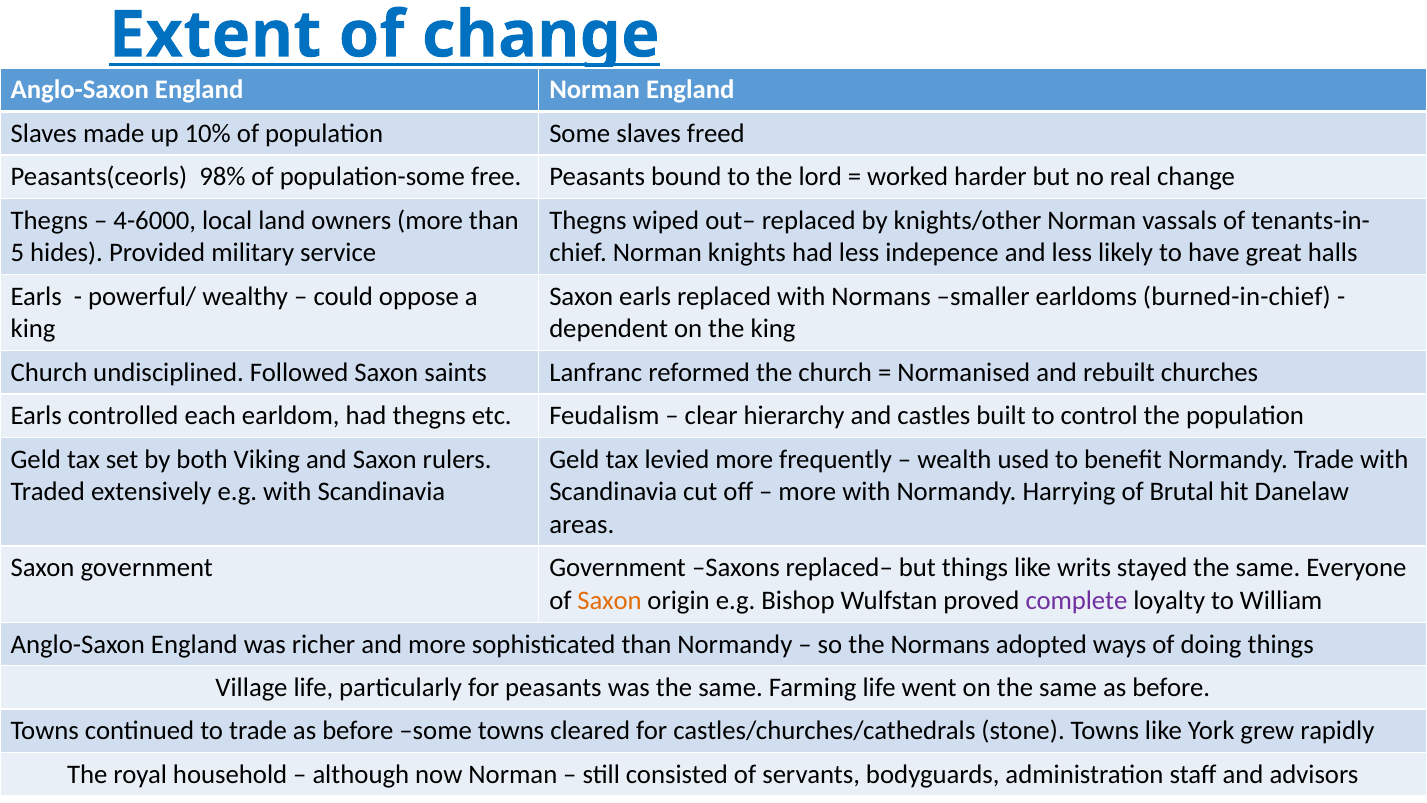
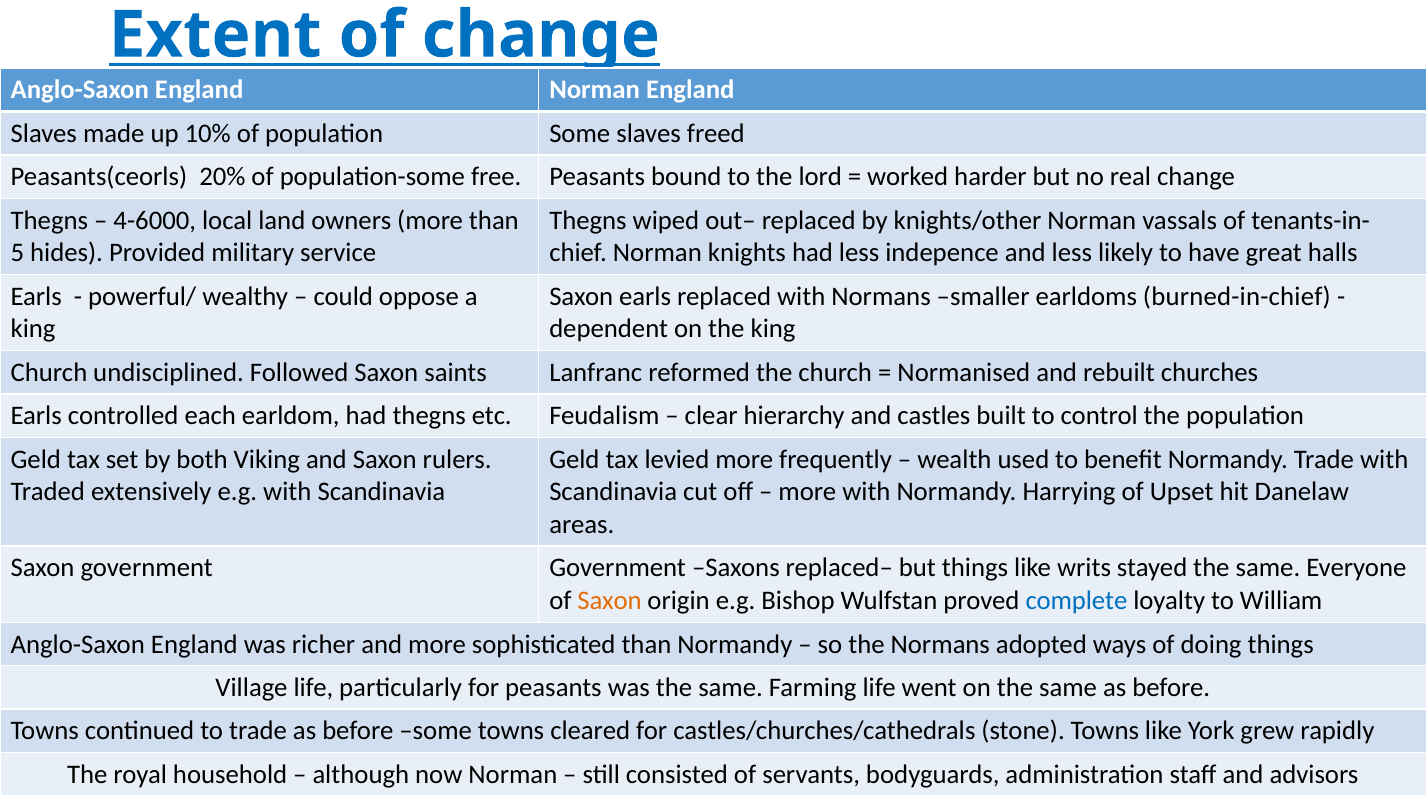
98%: 98% -> 20% (222, 177)
Brutal: Brutal -> Upset (1182, 492)
complete colour: purple -> blue (1076, 601)
